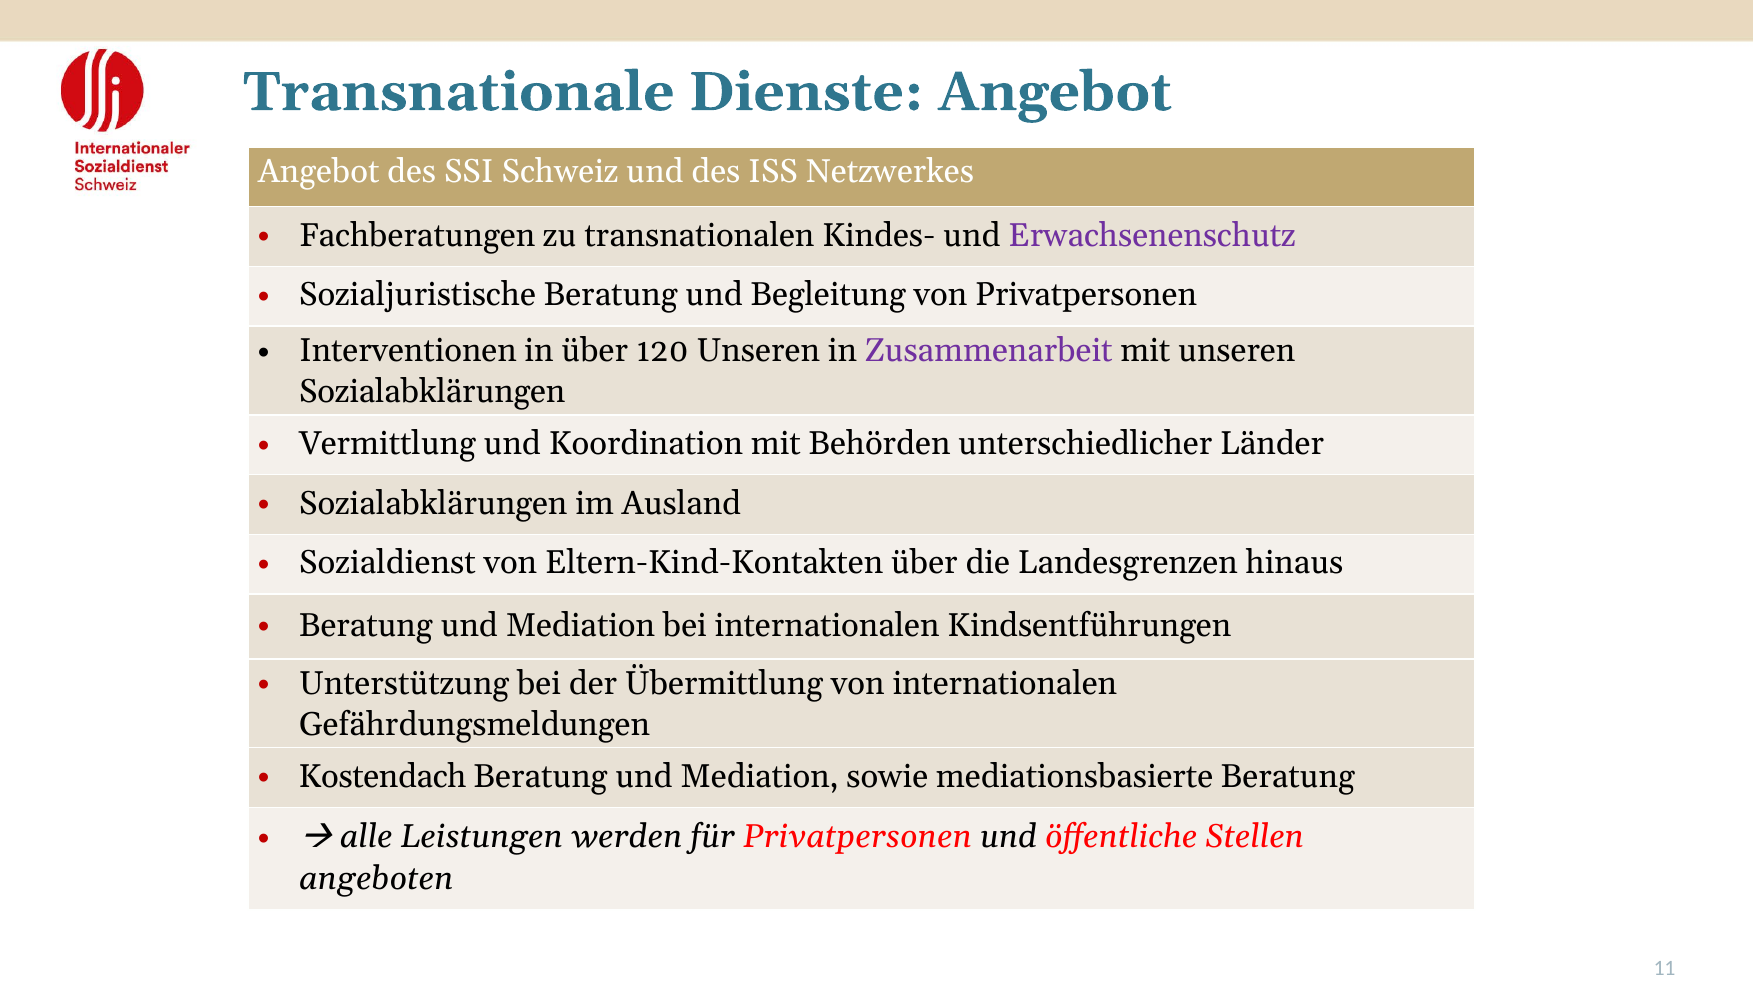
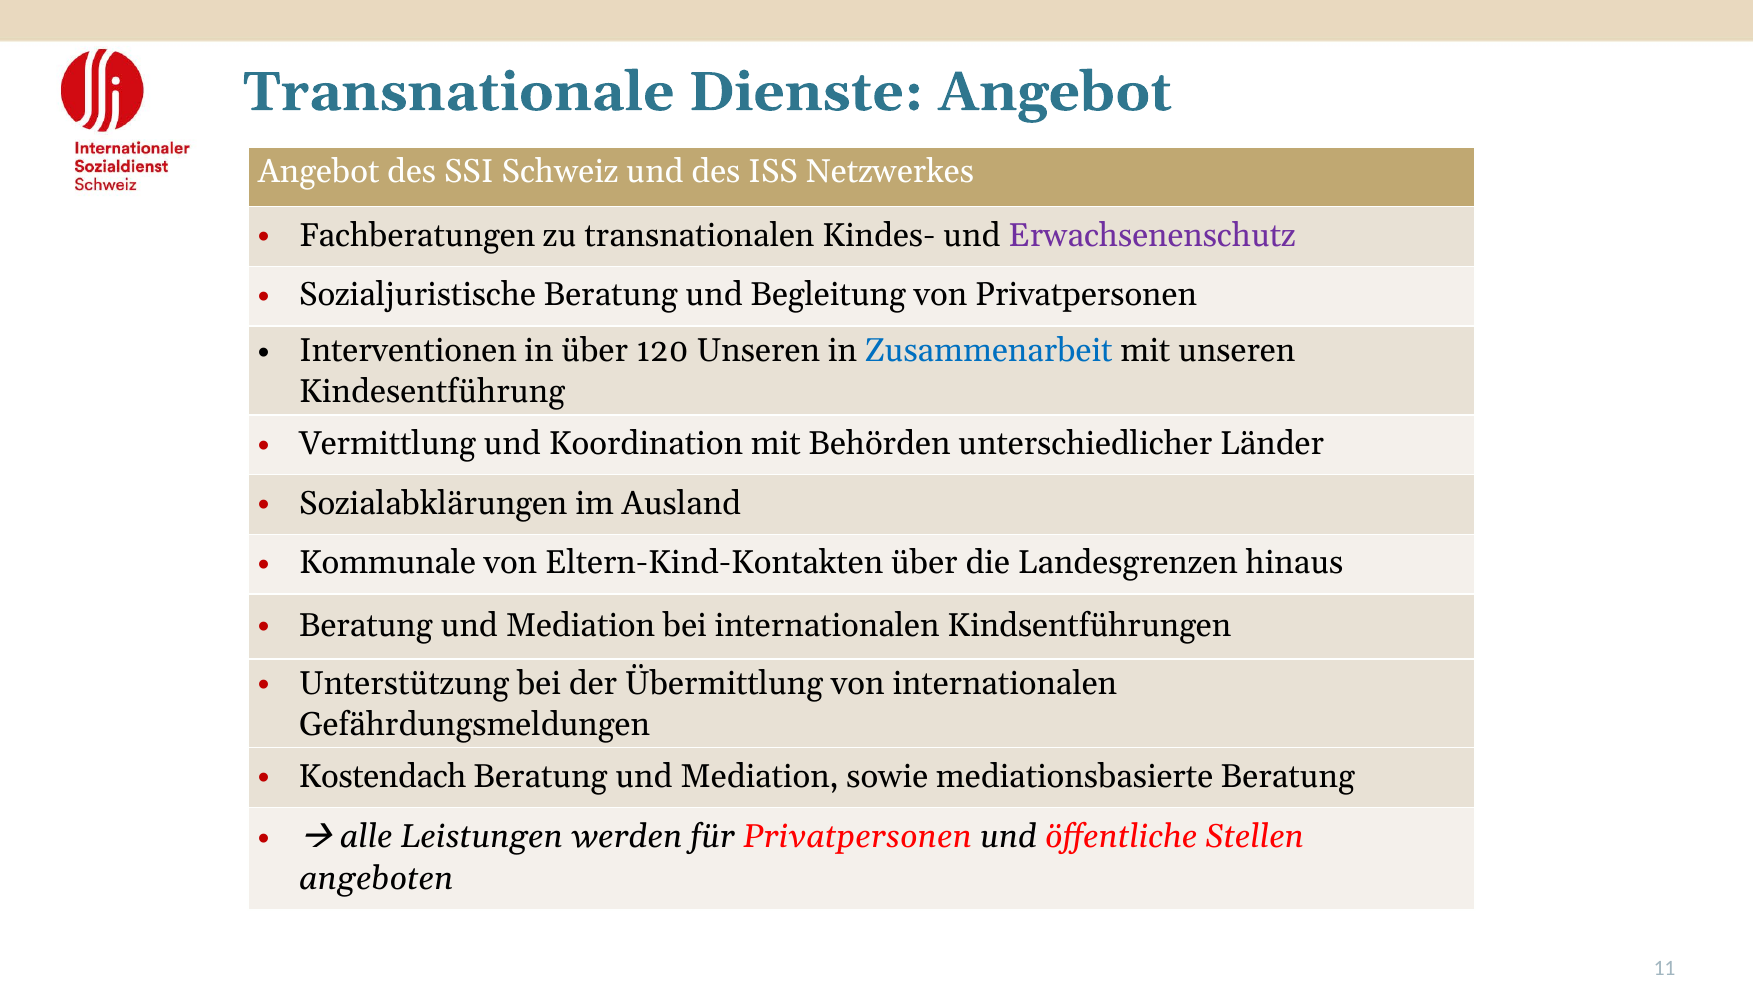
Zusammenarbeit colour: purple -> blue (989, 351)
Sozialabklärungen: Sozialabklärungen -> Kindesentführung (432, 392)
Sozialdienst: Sozialdienst -> Kommunale (388, 563)
